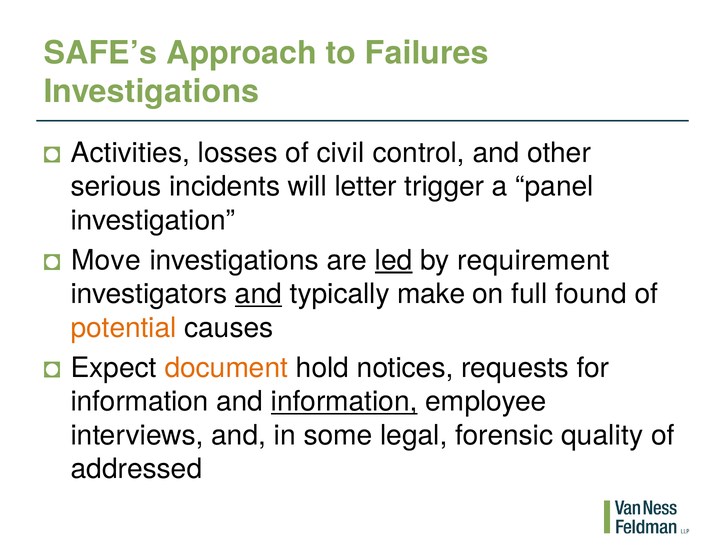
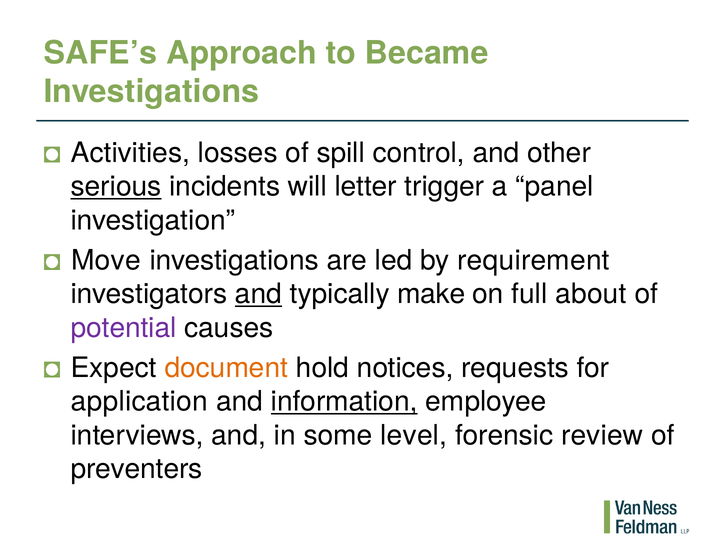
Failures: Failures -> Became (427, 53)
civil: civil -> spill (341, 153)
serious underline: none -> present (116, 187)
led underline: present -> none (394, 261)
found: found -> about (591, 295)
potential colour: orange -> purple (124, 328)
information: information -> application (139, 402)
legal: legal -> level (414, 436)
quality: quality -> review (602, 436)
addressed: addressed -> preventers (137, 470)
